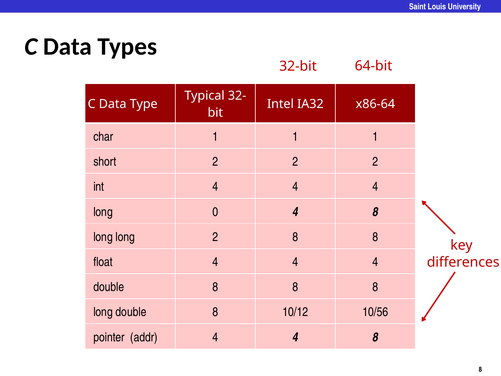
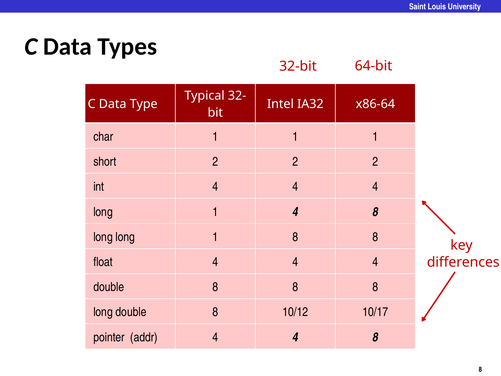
0: 0 -> 1 (215, 212)
long long 2: 2 -> 1 (215, 237)
10/56: 10/56 -> 10/17 (375, 312)
